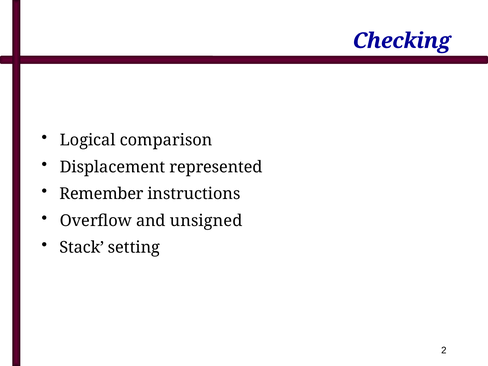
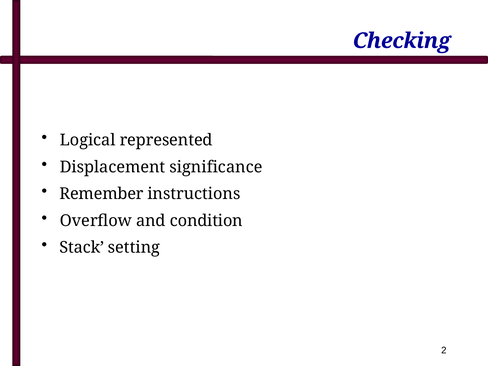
comparison: comparison -> represented (166, 140)
represented: represented -> significance (216, 167)
unsigned: unsigned -> condition (206, 221)
